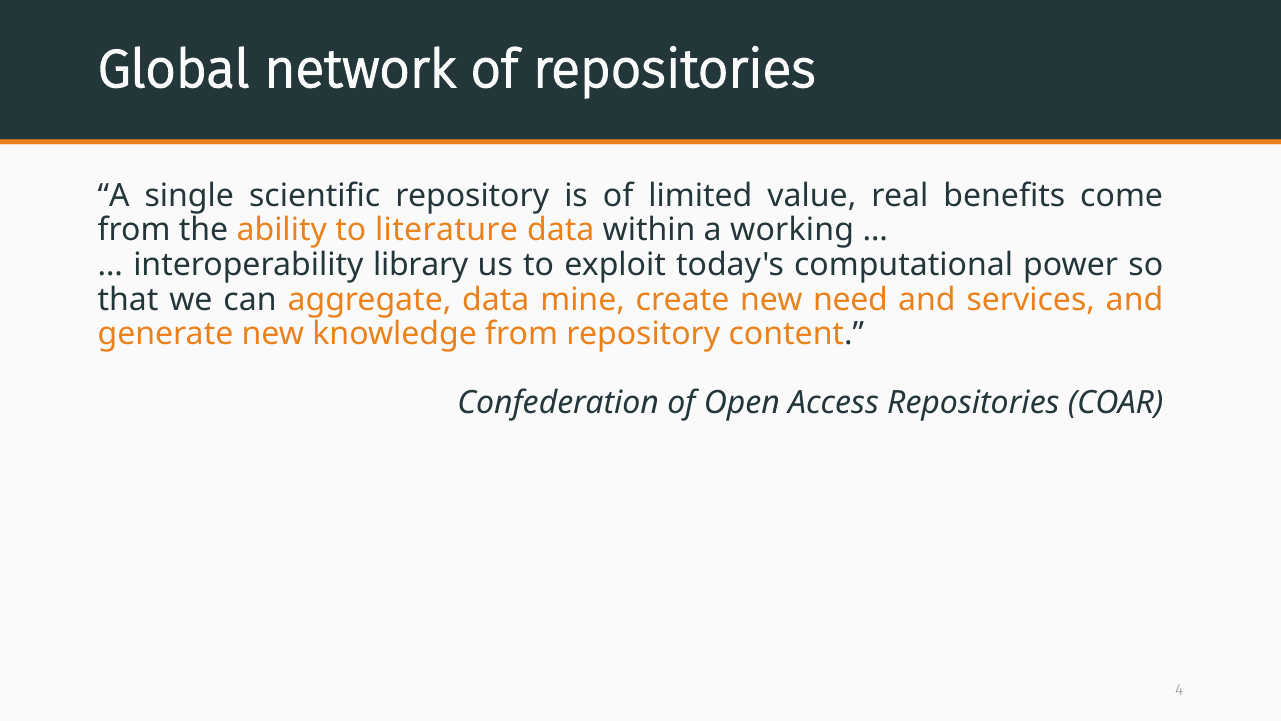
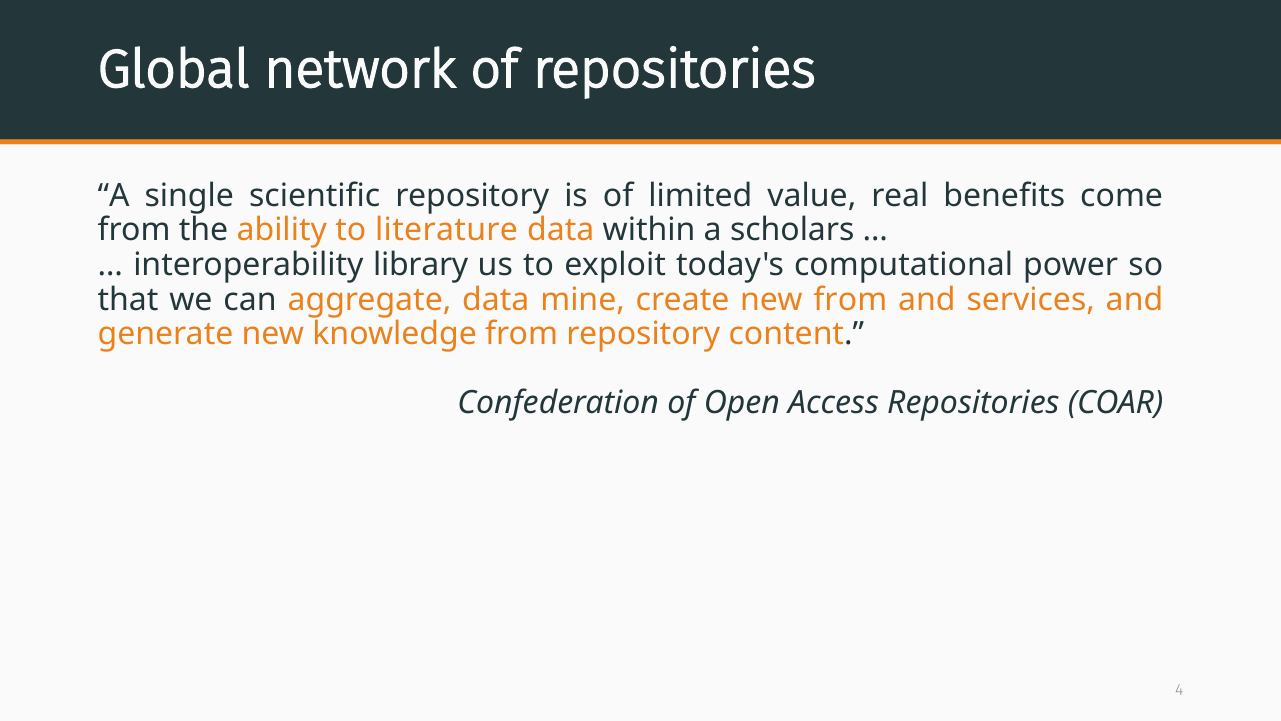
working: working -> scholars (792, 230)
new need: need -> from (850, 299)
